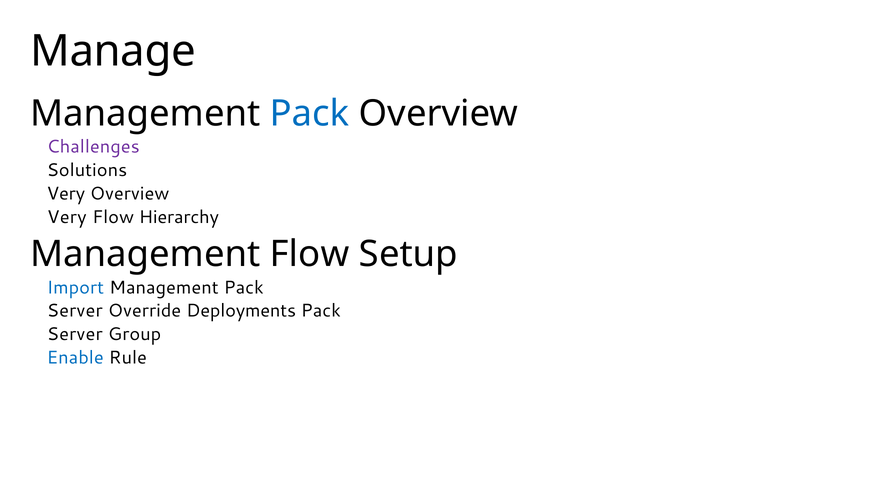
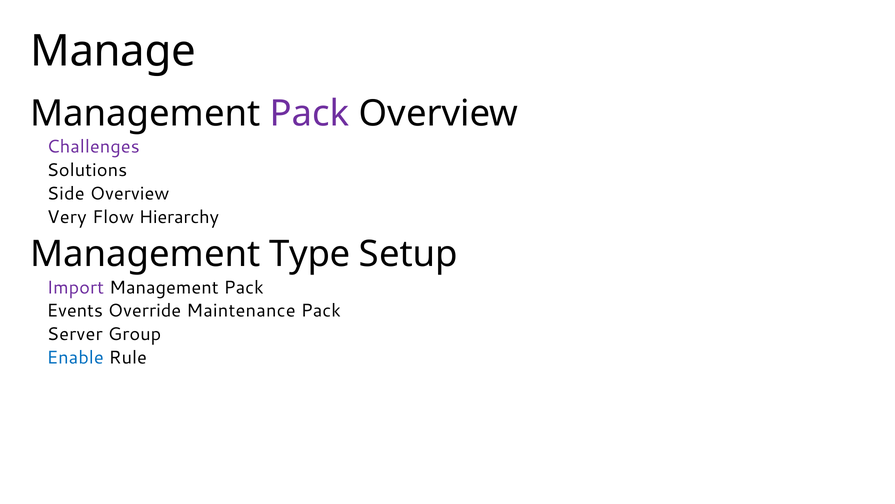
Pack colour: blue -> purple (310, 113)
Very: Very -> Side (66, 194)
Management Flow: Flow -> Type (310, 254)
Import colour: blue -> purple (75, 287)
Server: Server -> Events (75, 311)
Deployments: Deployments -> Maintenance (241, 311)
